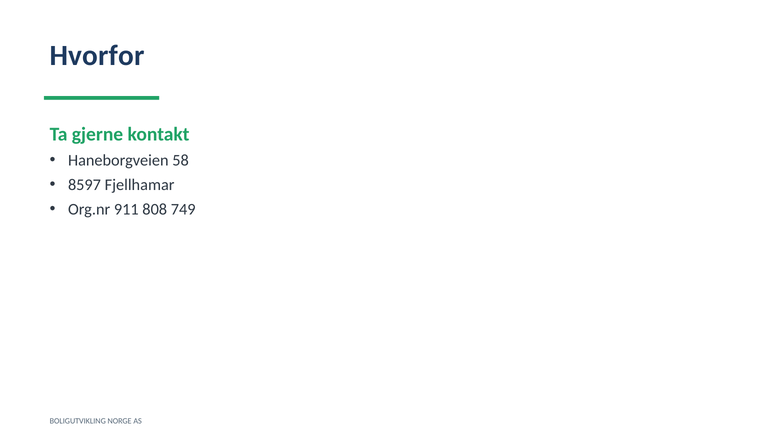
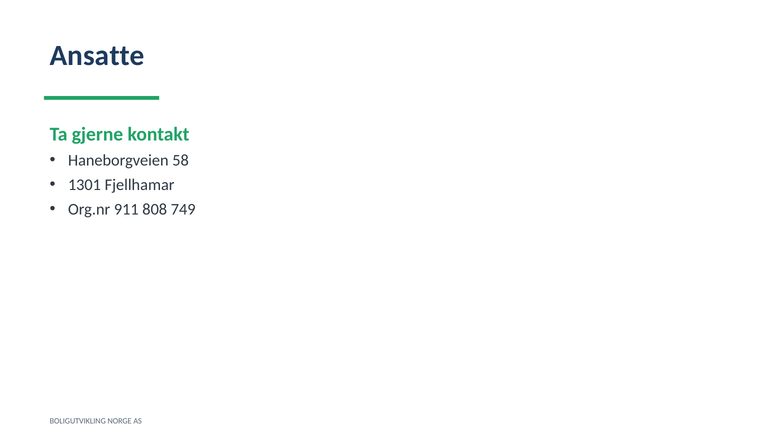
Hvorfor: Hvorfor -> Ansatte (97, 56)
8597: 8597 -> 1301 (84, 185)
